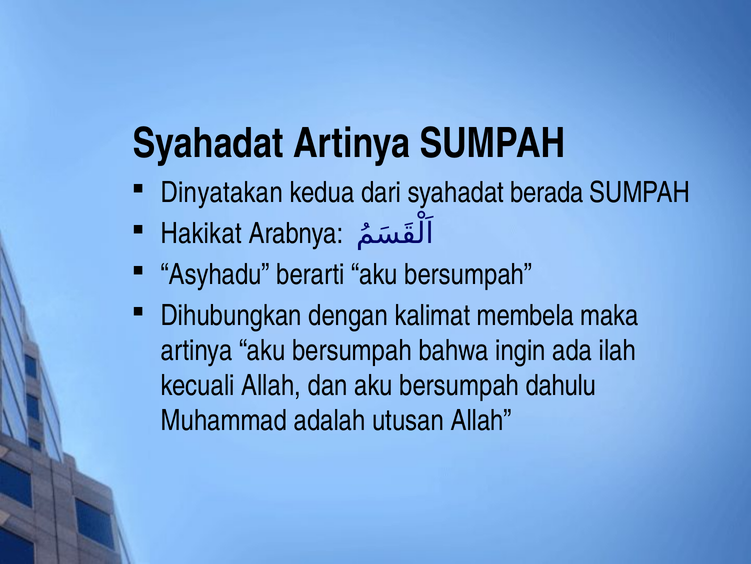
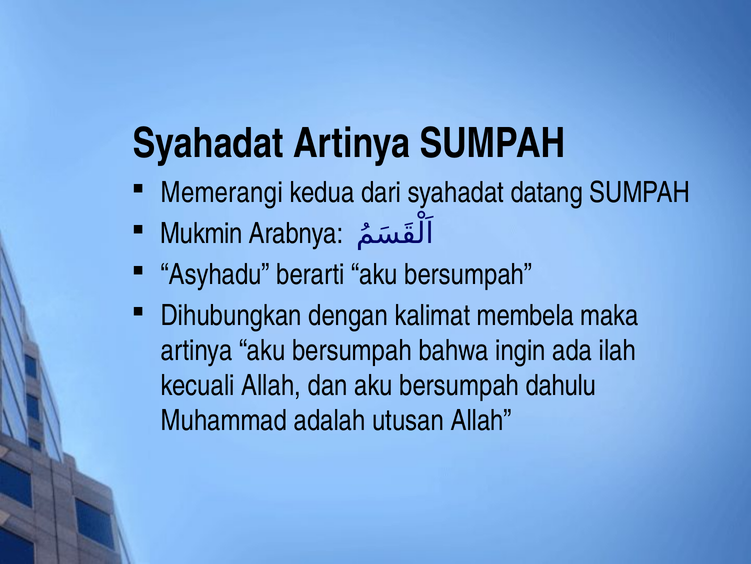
Dinyatakan: Dinyatakan -> Memerangi (222, 192)
berada: berada -> datang (547, 192)
Hakikat: Hakikat -> Mukmin (202, 233)
